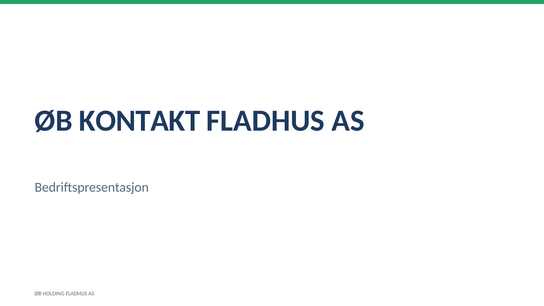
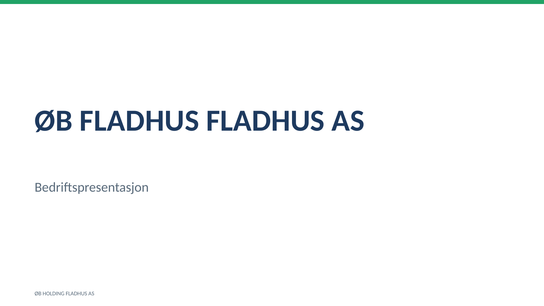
ØB KONTAKT: KONTAKT -> FLADHUS (139, 121)
